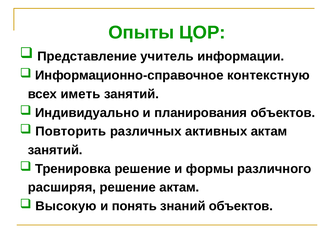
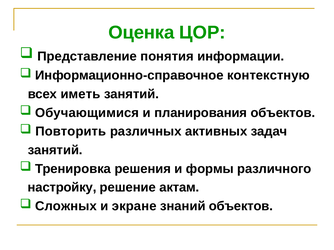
Опыты: Опыты -> Оценка (141, 32)
учитель: учитель -> понятия (167, 56)
Индивидуально: Индивидуально -> Обучающимися (87, 113)
активных актам: актам -> задач (269, 132)
Тренировка решение: решение -> решения (143, 169)
расширяя: расширяя -> настройку (62, 188)
Высокую: Высокую -> Сложных (66, 207)
понять: понять -> экране (134, 207)
